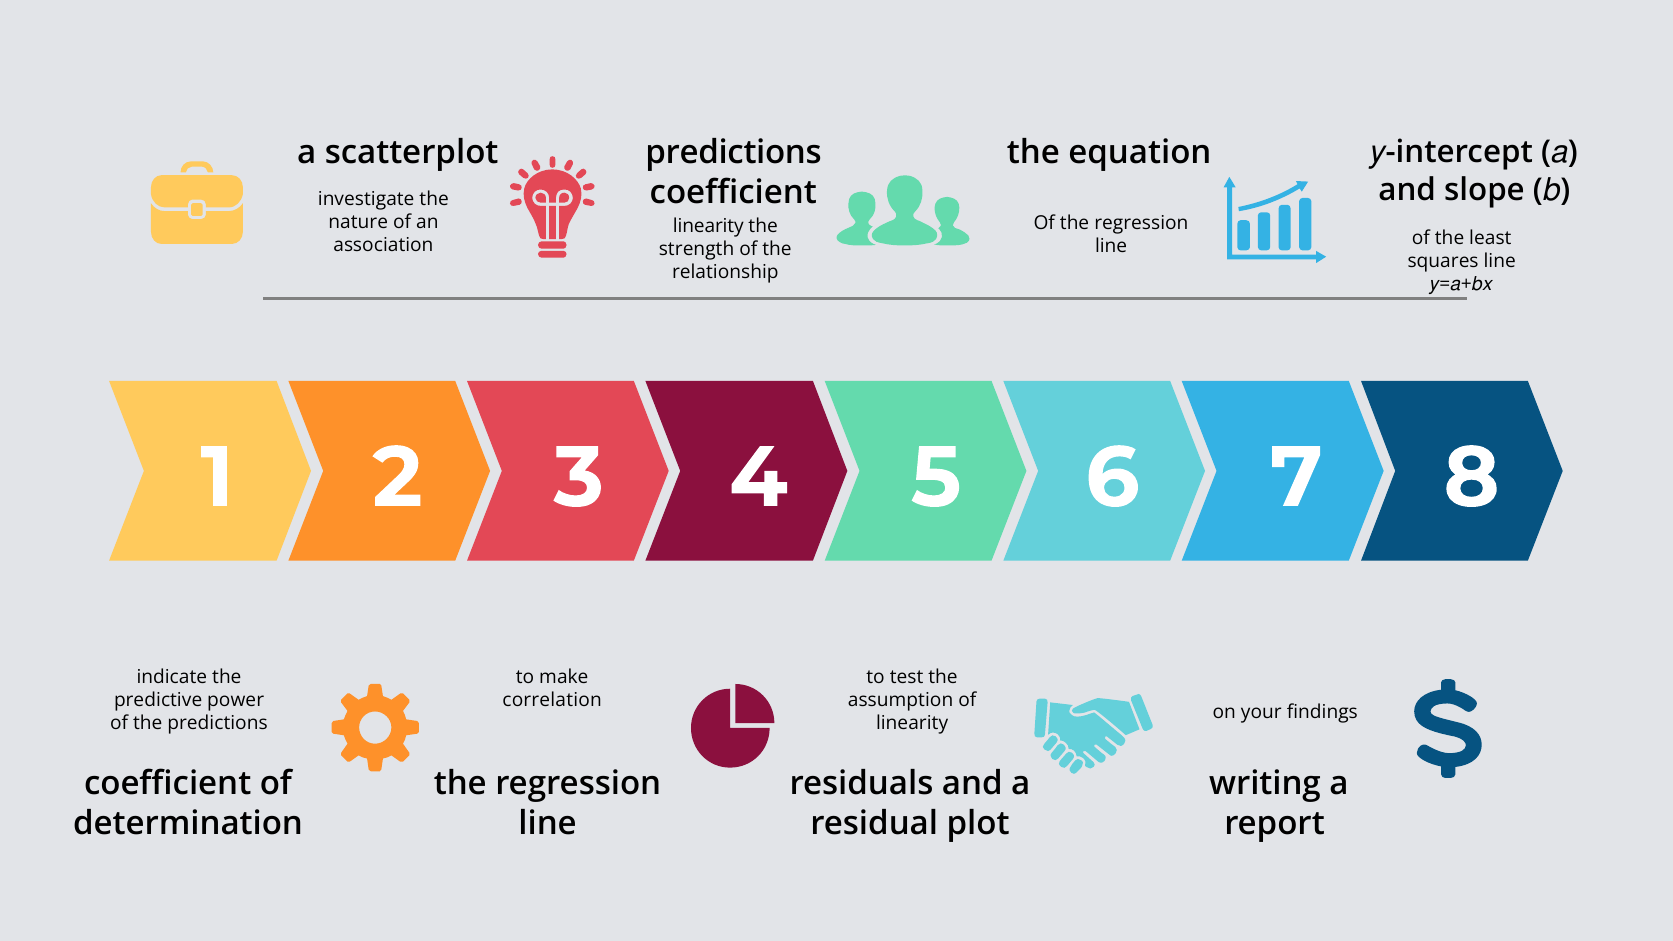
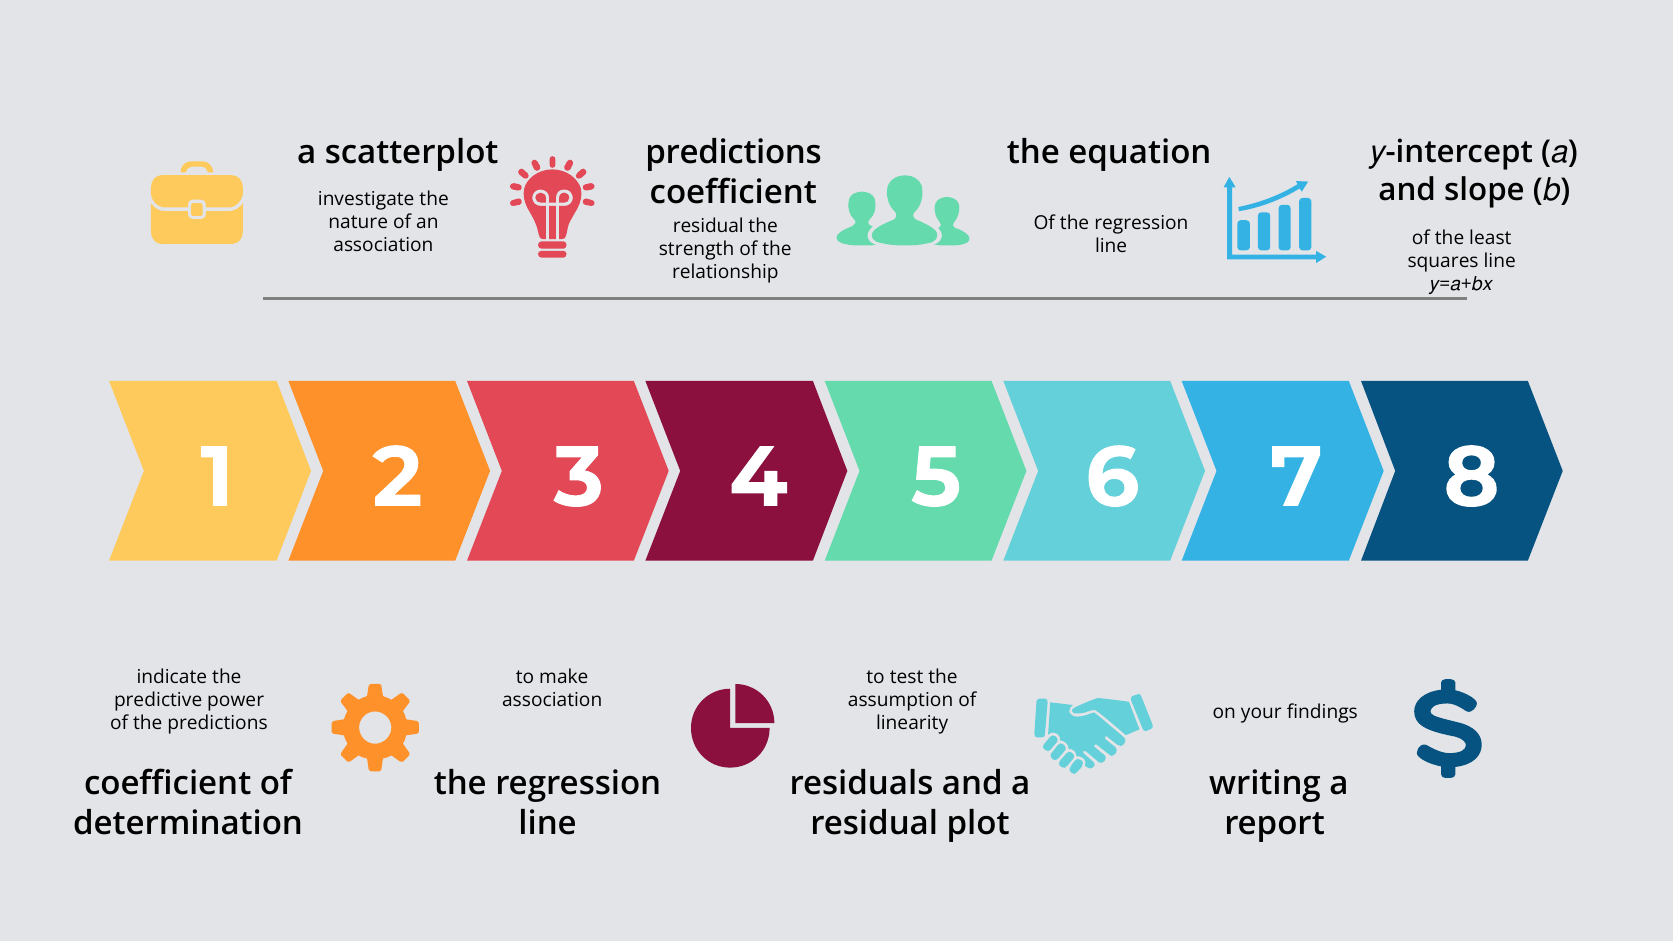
linearity: linearity -> residual (708, 226)
correlation: correlation -> association (552, 700)
